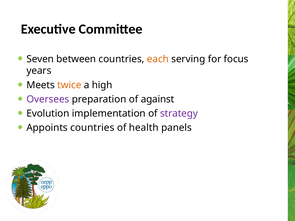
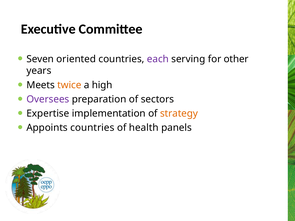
between: between -> oriented (76, 59)
each colour: orange -> purple (158, 59)
focus: focus -> other (236, 59)
against: against -> sectors (157, 99)
Evolution: Evolution -> Expertise (48, 114)
strategy colour: purple -> orange (179, 114)
